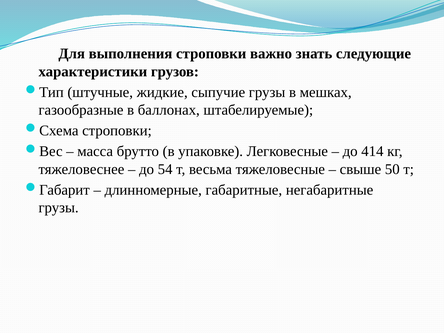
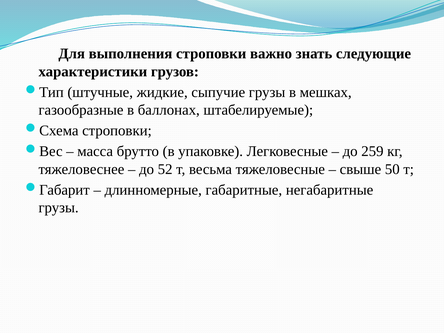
414: 414 -> 259 (372, 151)
54: 54 -> 52 (165, 169)
